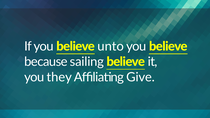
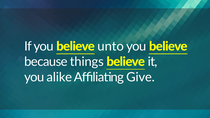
sailing: sailing -> things (87, 62)
they: they -> alike (59, 77)
